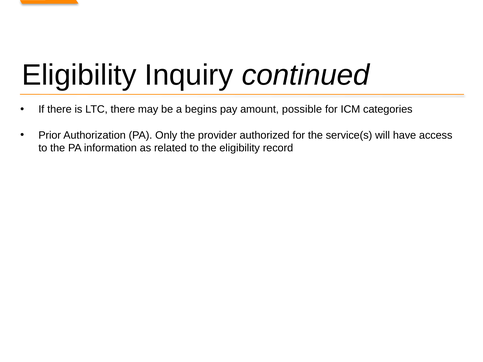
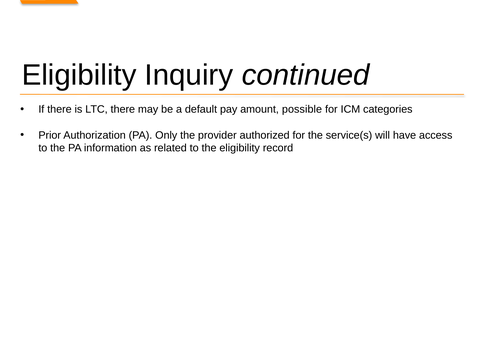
begins: begins -> default (201, 110)
